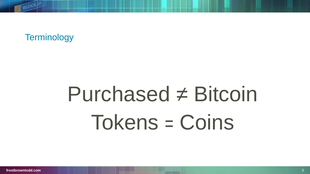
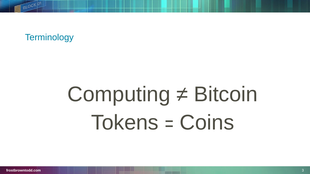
Purchased: Purchased -> Computing (119, 95)
